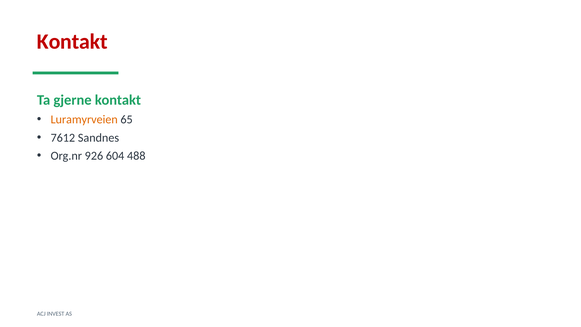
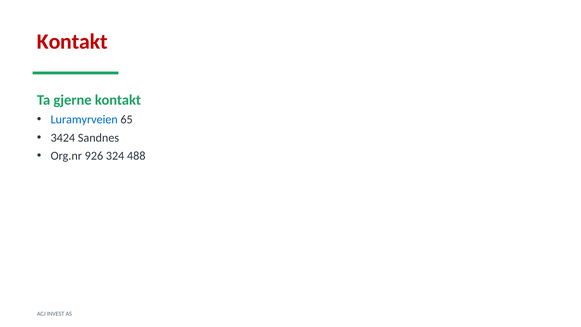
Luramyrveien colour: orange -> blue (84, 119)
7612: 7612 -> 3424 (63, 138)
604: 604 -> 324 (115, 156)
